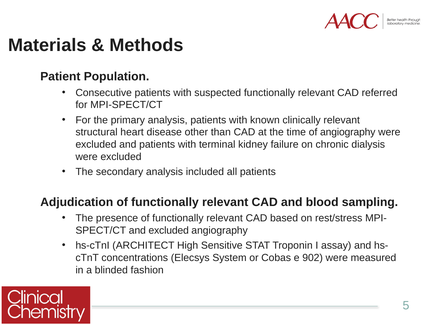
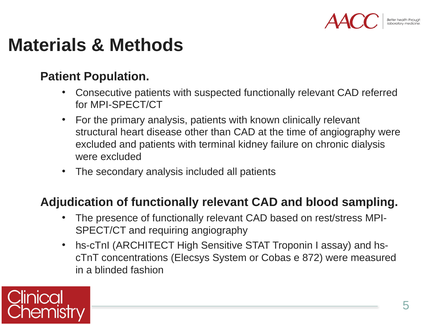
and excluded: excluded -> requiring (169, 230)
902: 902 -> 872 (313, 258)
